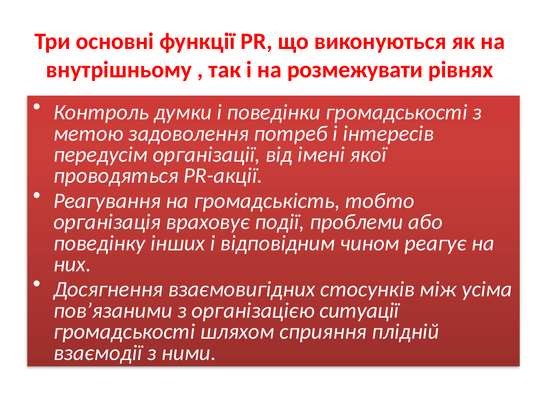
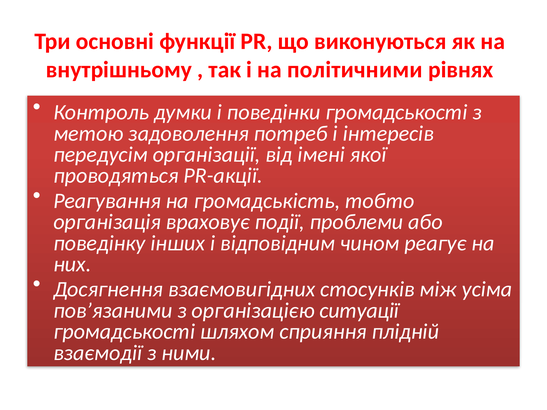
розмежувати: розмежувати -> політичними (355, 70)
